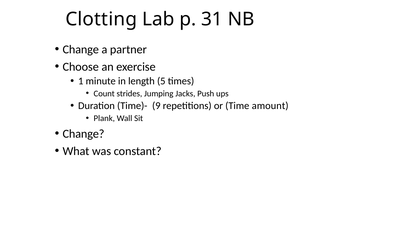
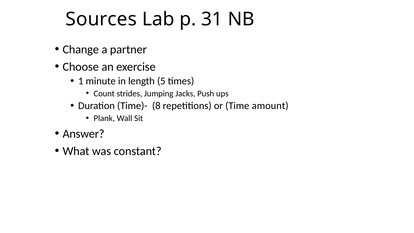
Clotting: Clotting -> Sources (101, 19)
9: 9 -> 8 (156, 106)
Change: Change -> Answer (84, 134)
